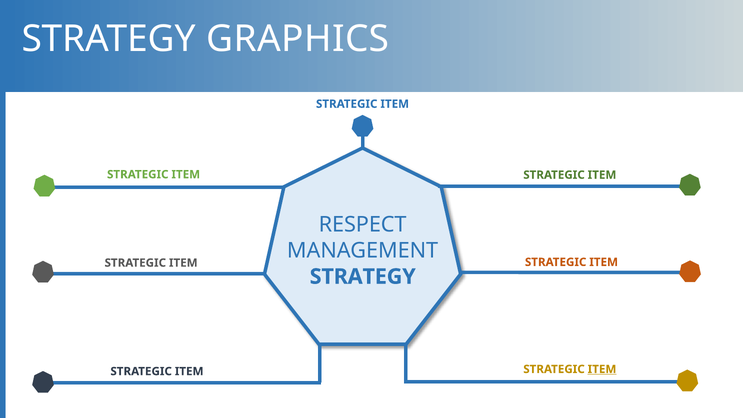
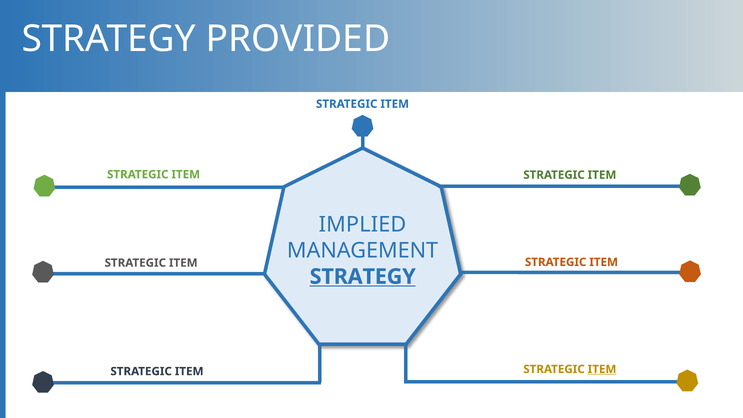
GRAPHICS: GRAPHICS -> PROVIDED (298, 39)
RESPECT: RESPECT -> IMPLIED (362, 225)
STRATEGY underline: none -> present (363, 277)
